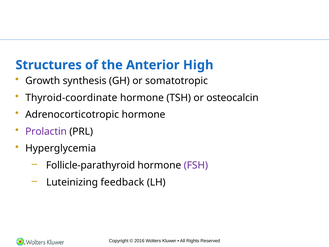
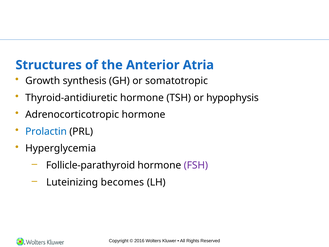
High: High -> Atria (198, 65)
Thyroid-coordinate: Thyroid-coordinate -> Thyroid-antidiuretic (71, 98)
osteocalcin: osteocalcin -> hypophysis (232, 98)
Prolactin colour: purple -> blue (46, 131)
feedback: feedback -> becomes (122, 182)
